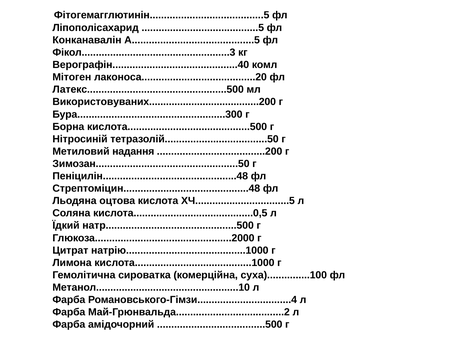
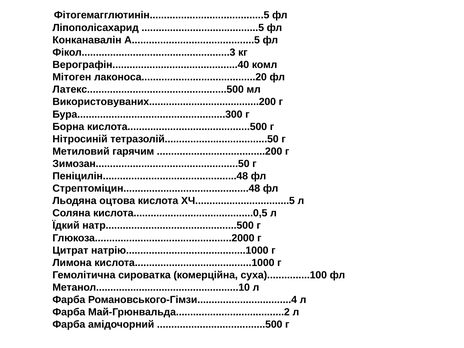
надання: надання -> гарячим (133, 151)
